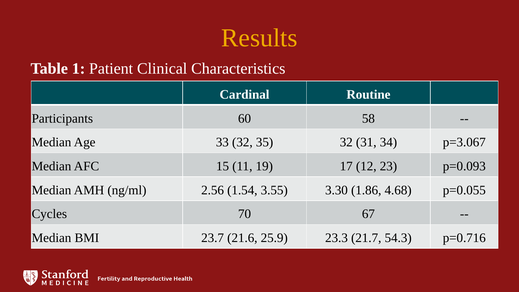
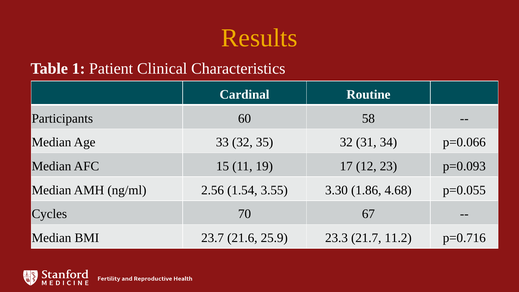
p=3.067: p=3.067 -> p=0.066 (464, 142)
54.3: 54.3 -> 11.2 (398, 238)
